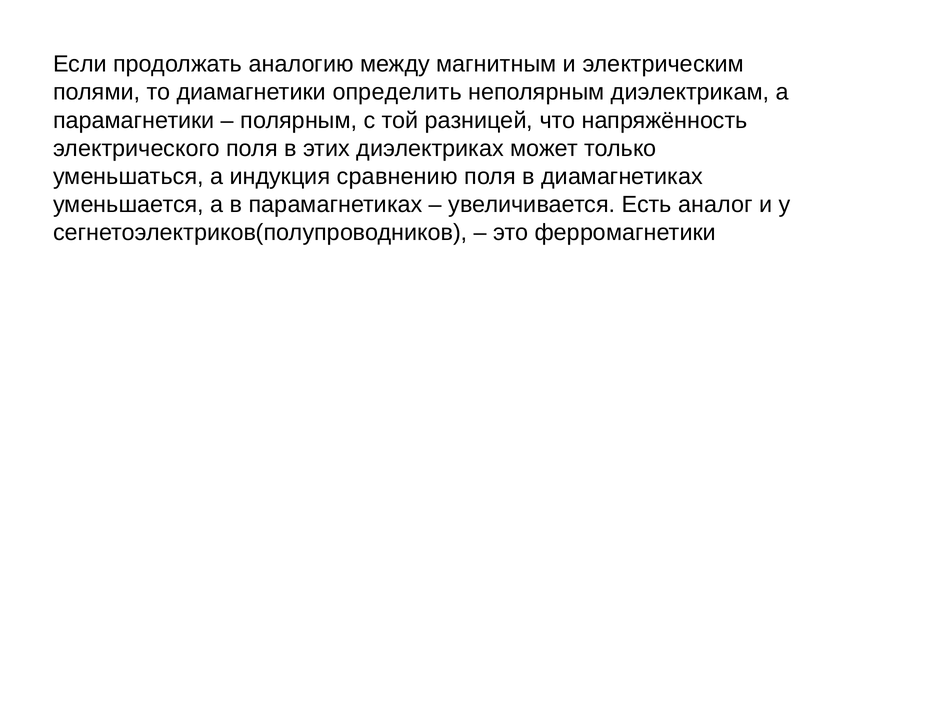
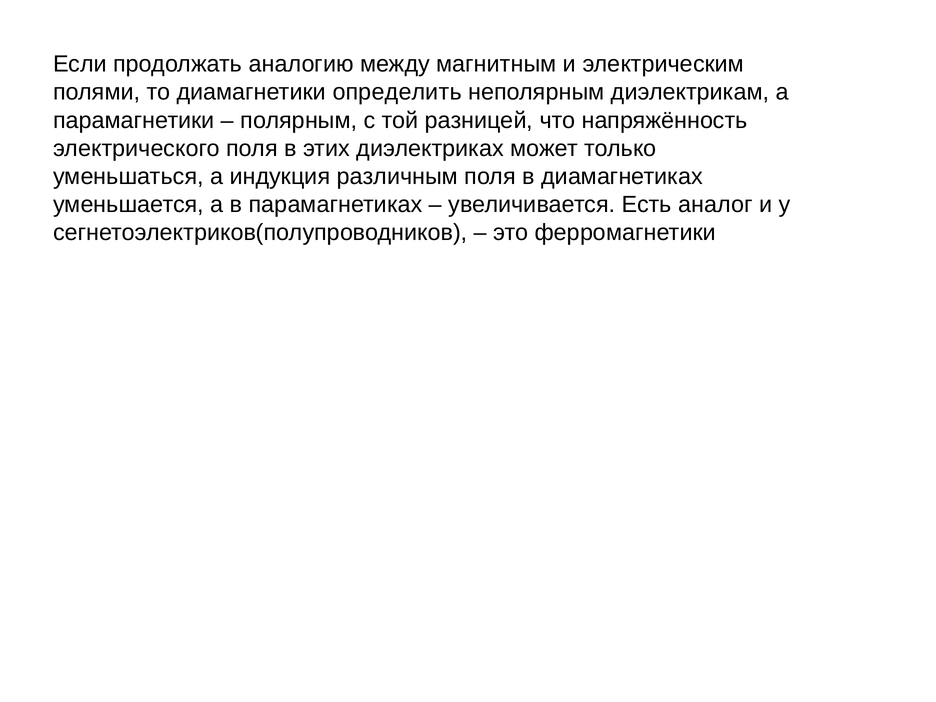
сравнению: сравнению -> различным (397, 176)
